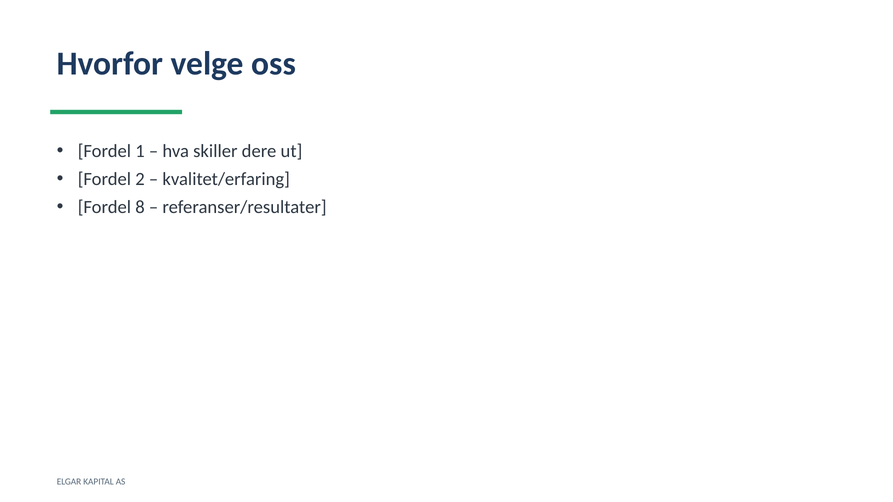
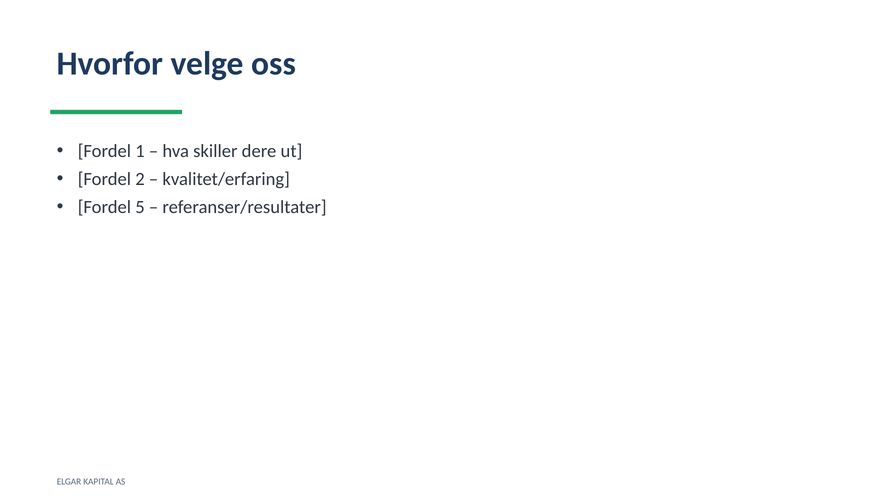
8: 8 -> 5 (140, 207)
